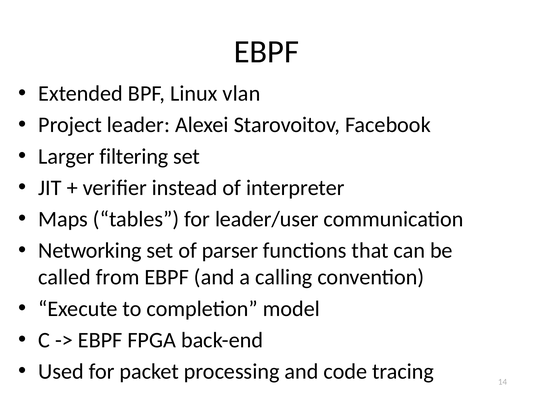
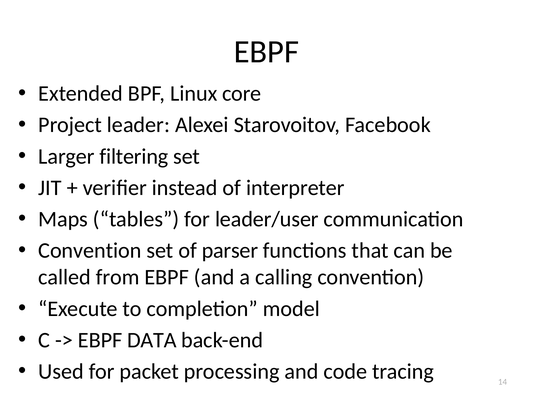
vlan: vlan -> core (242, 93)
Networking: Networking -> Convention (90, 250)
FPGA: FPGA -> DATA (152, 340)
